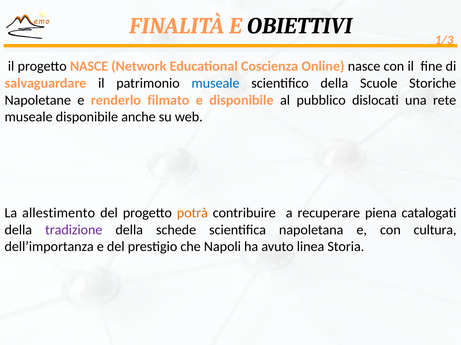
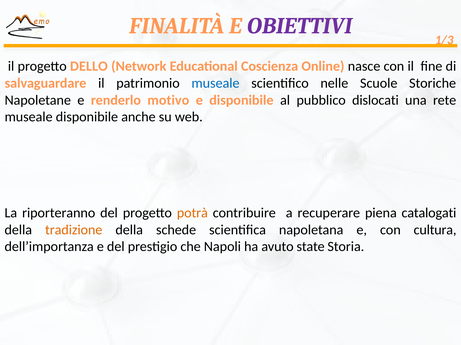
OBIETTIVI colour: black -> purple (300, 26)
progetto NASCE: NASCE -> DELLO (89, 66)
scientifico della: della -> nelle (334, 83)
filmato: filmato -> motivo (168, 100)
allestimento: allestimento -> riporteranno (59, 213)
tradizione colour: purple -> orange (74, 230)
linea: linea -> state (311, 247)
